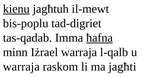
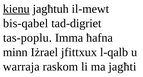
bis-poplu: bis-poplu -> bis-qabel (26, 23)
tas-qadab: tas-qadab -> tas-poplu (27, 38)
ħafna underline: present -> none (99, 38)
Iżrael warraja: warraja -> jfittxux (79, 52)
